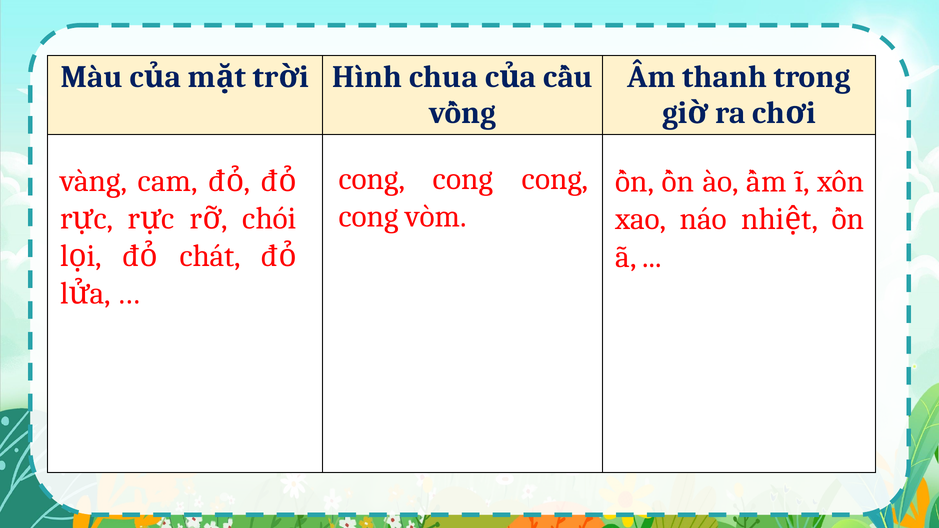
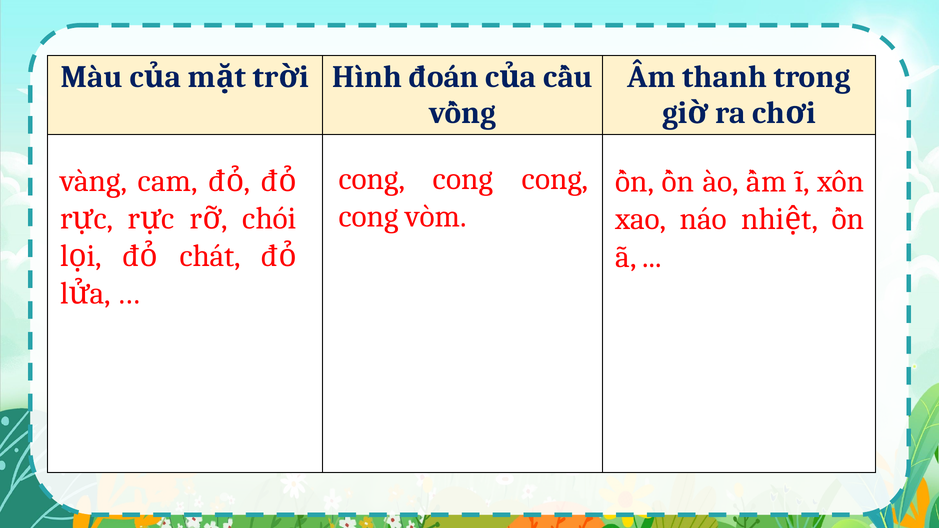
chua: chua -> đoán (444, 77)
